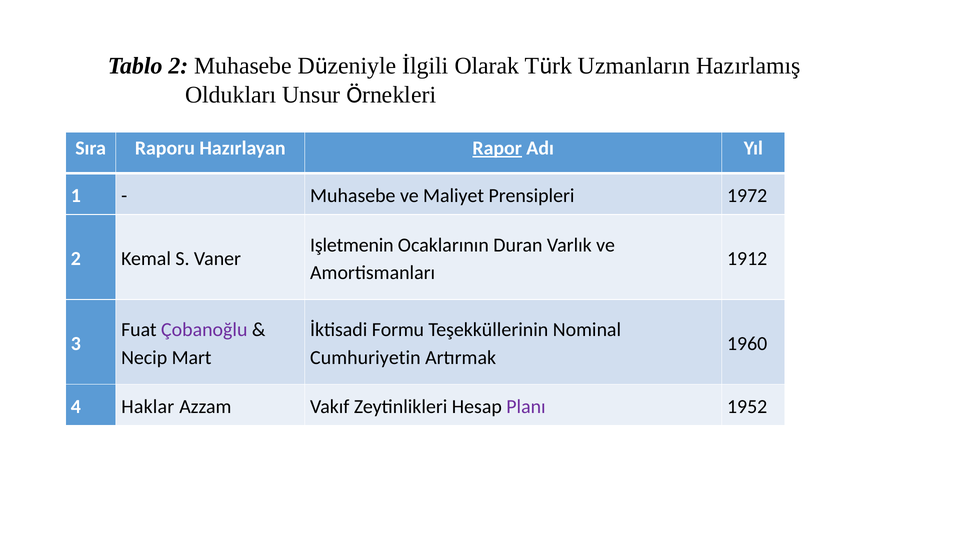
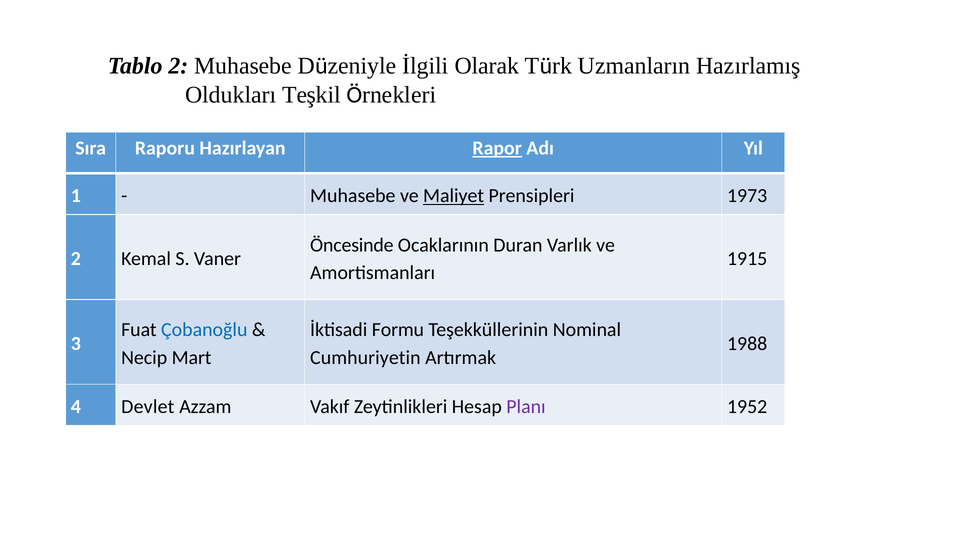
Unsur: Unsur -> Teşkil (311, 95)
Maliyet underline: none -> present (454, 196)
1972: 1972 -> 1973 (747, 196)
Işletmenin: Işletmenin -> Öncesinde (352, 245)
1912: 1912 -> 1915 (747, 259)
Çobanoğlu colour: purple -> blue (204, 330)
1960: 1960 -> 1988 (747, 344)
Haklar: Haklar -> Devlet (148, 407)
